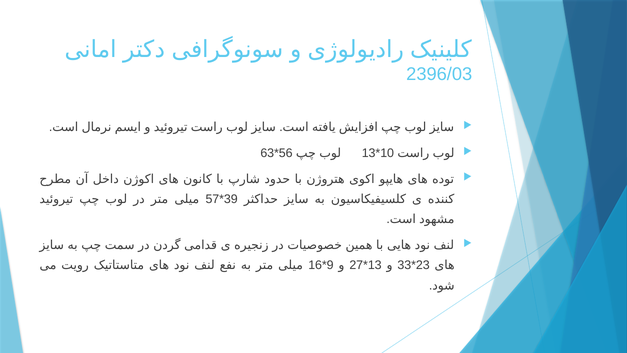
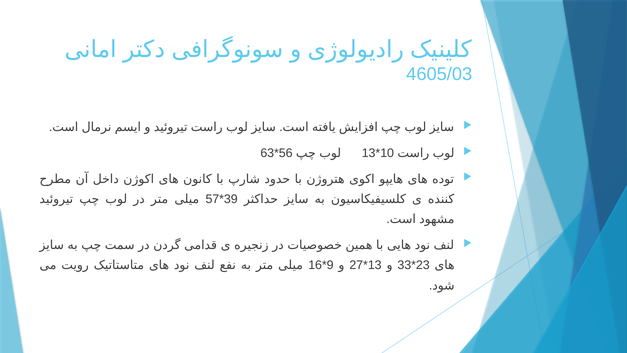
2396/03: 2396/03 -> 4605/03 (439, 74)
